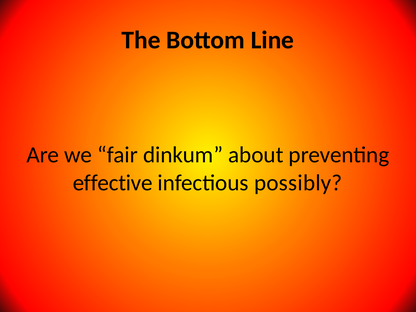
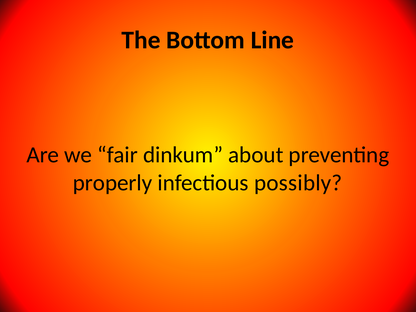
effective: effective -> properly (113, 183)
